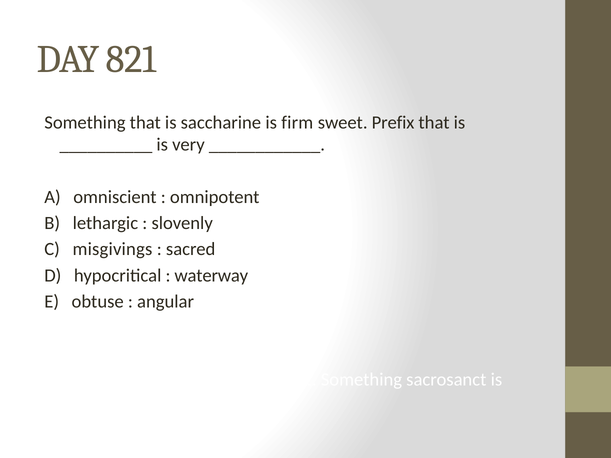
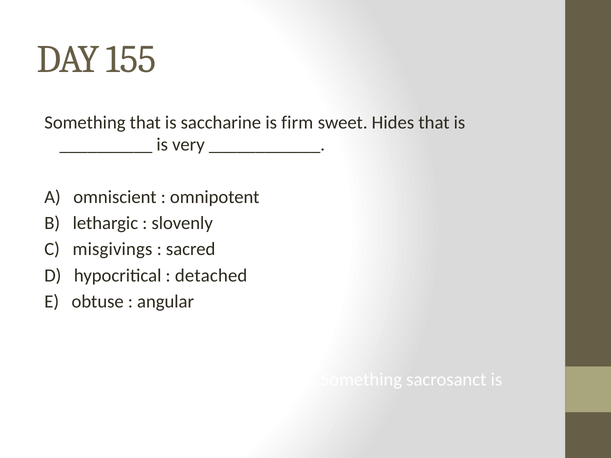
821: 821 -> 155 (131, 59)
Prefix: Prefix -> Hides (393, 122)
waterway: waterway -> detached (211, 276)
